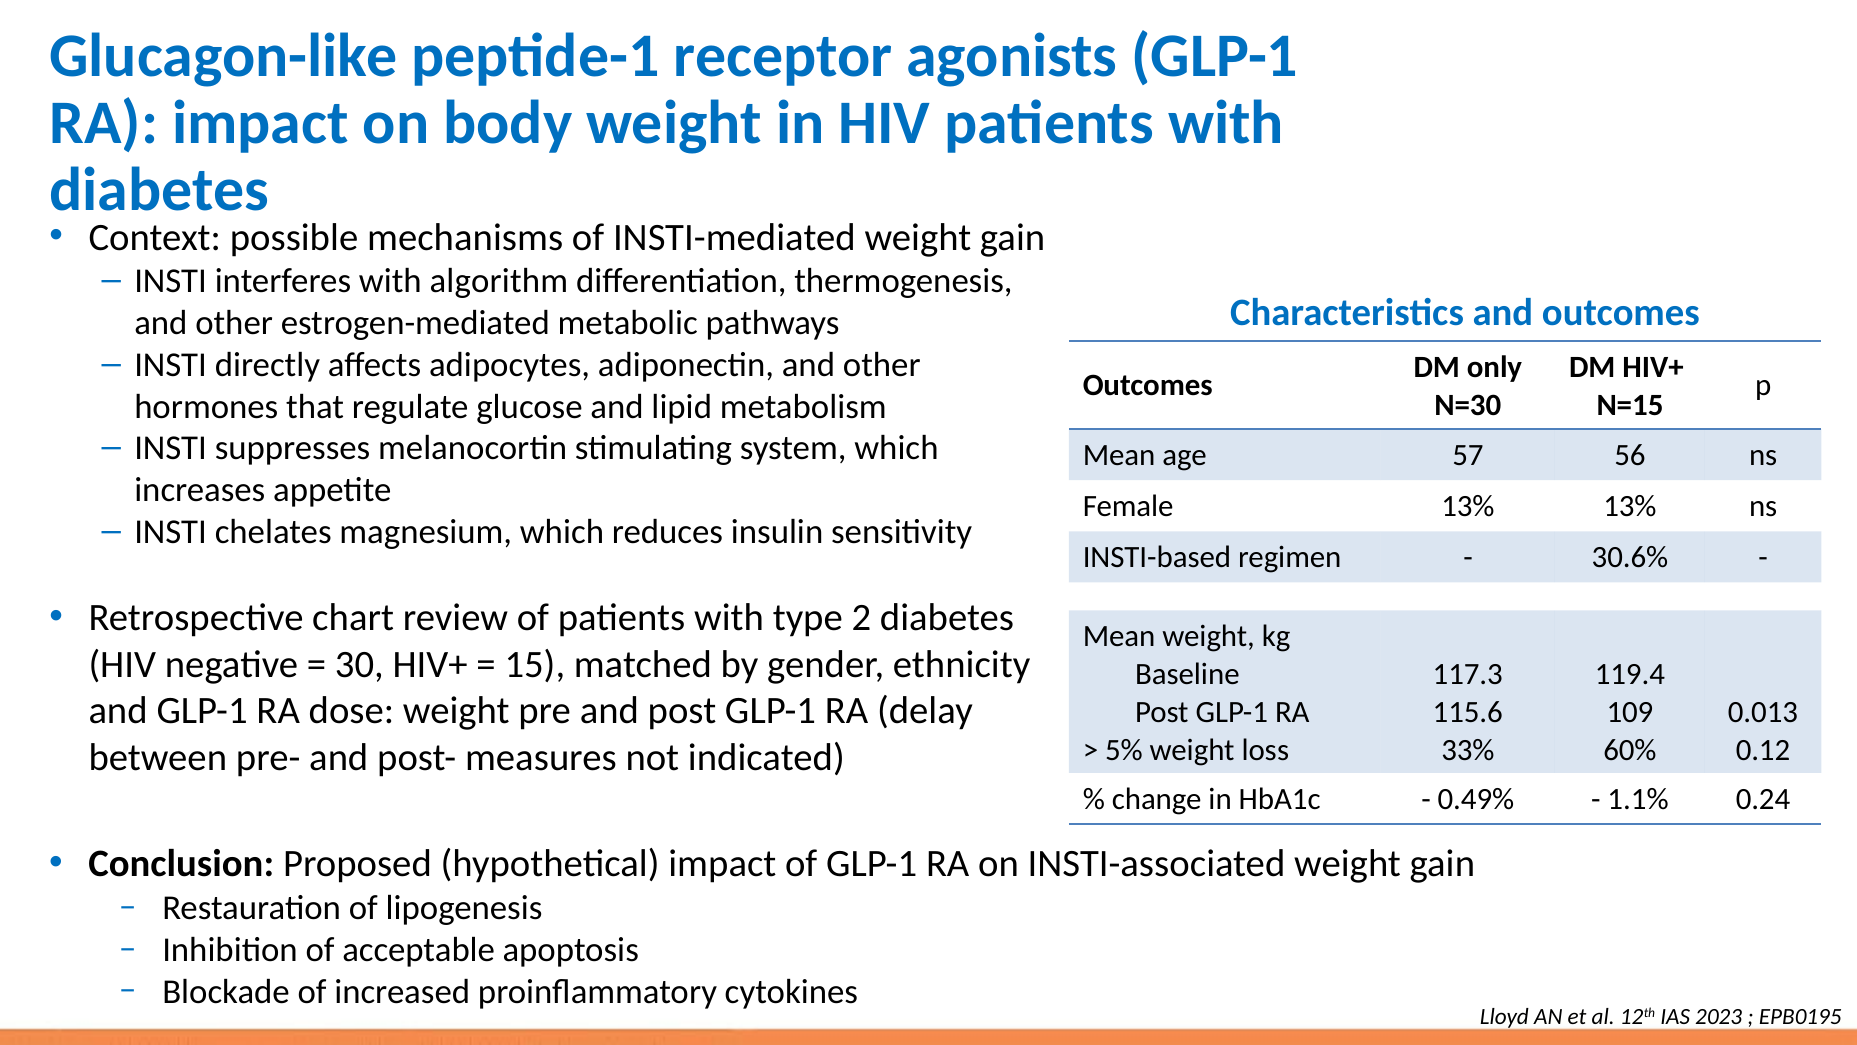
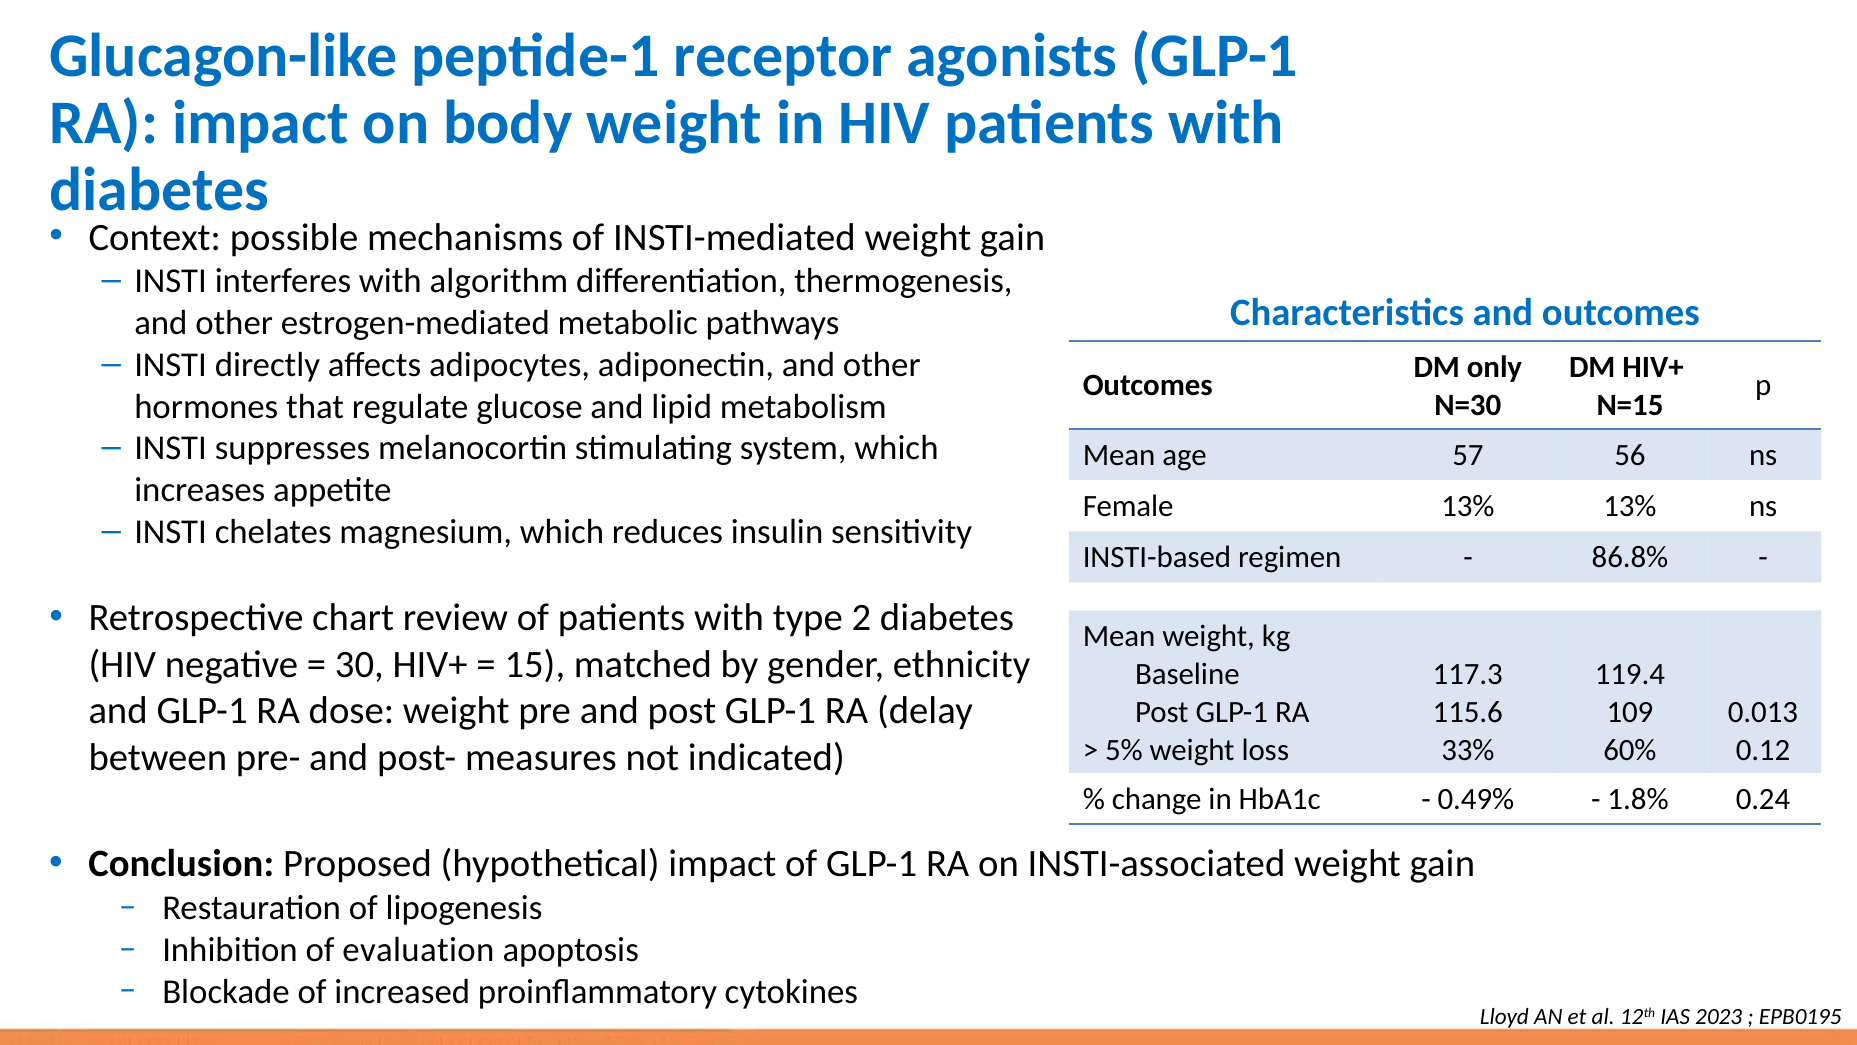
30.6%: 30.6% -> 86.8% (1630, 557)
1.1%: 1.1% -> 1.8% (1638, 799)
acceptable: acceptable -> evaluation (418, 949)
